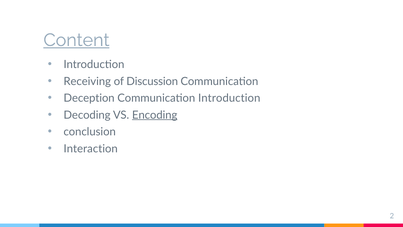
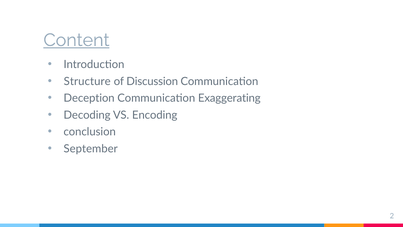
Receiving: Receiving -> Structure (87, 81)
Communication Introduction: Introduction -> Exaggerating (229, 98)
Encoding underline: present -> none (155, 115)
Interaction: Interaction -> September (91, 148)
